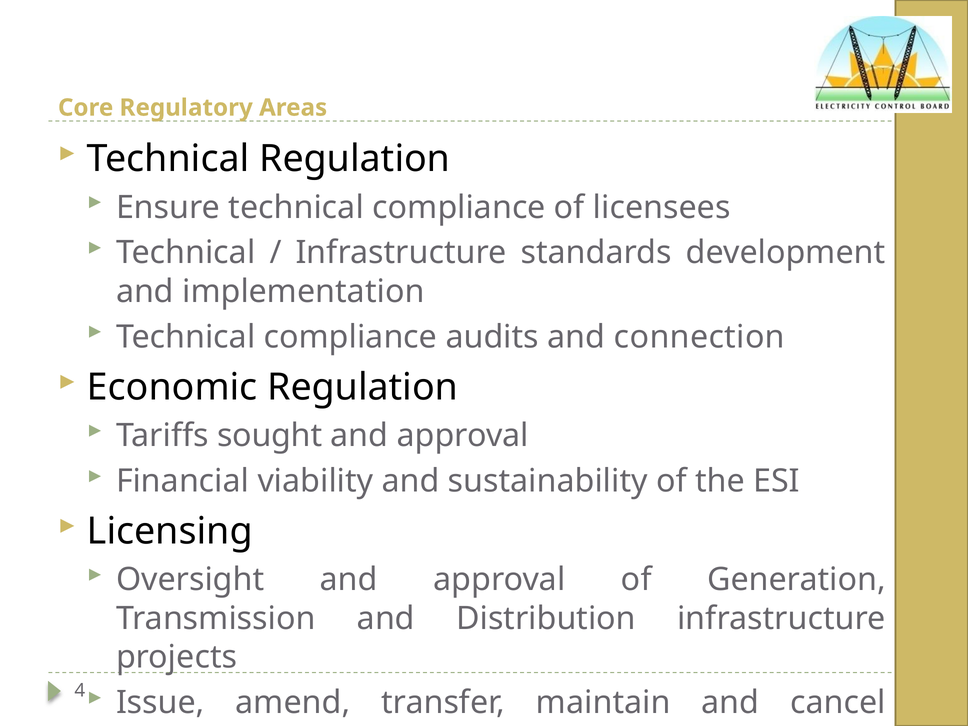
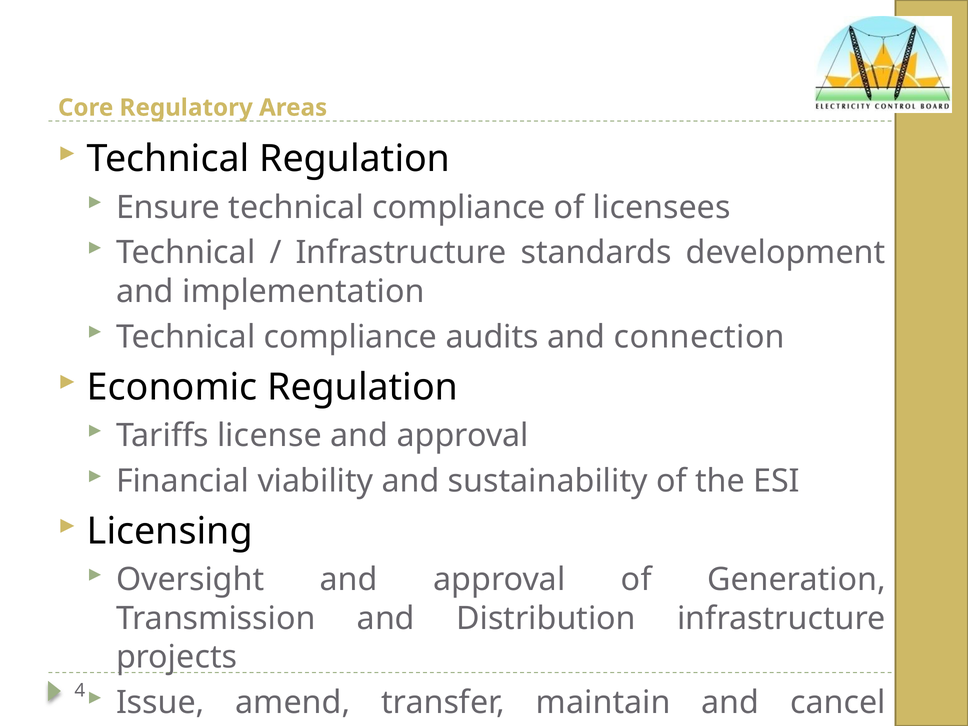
sought: sought -> license (269, 436)
